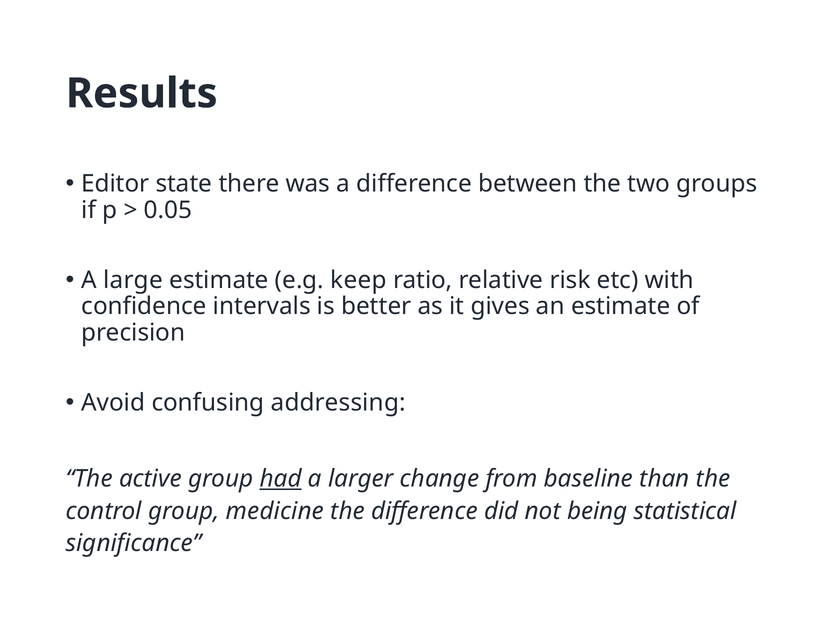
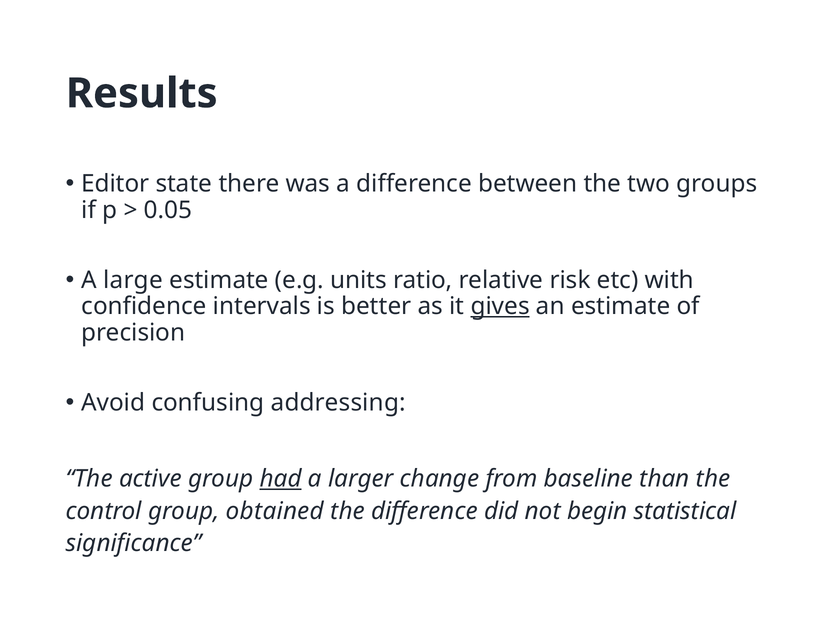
keep: keep -> units (359, 280)
gives underline: none -> present (500, 306)
medicine: medicine -> obtained (275, 511)
being: being -> begin (597, 511)
